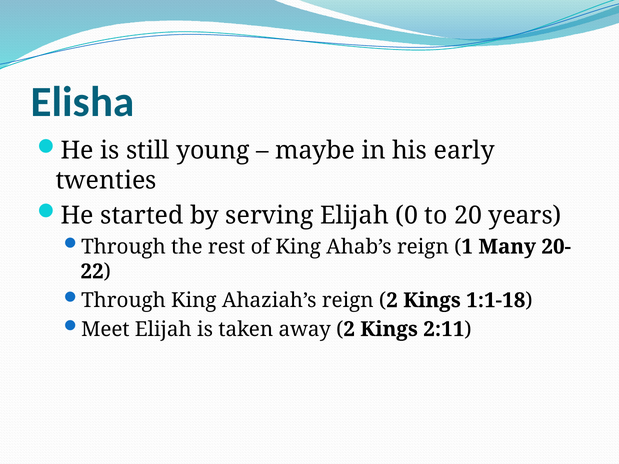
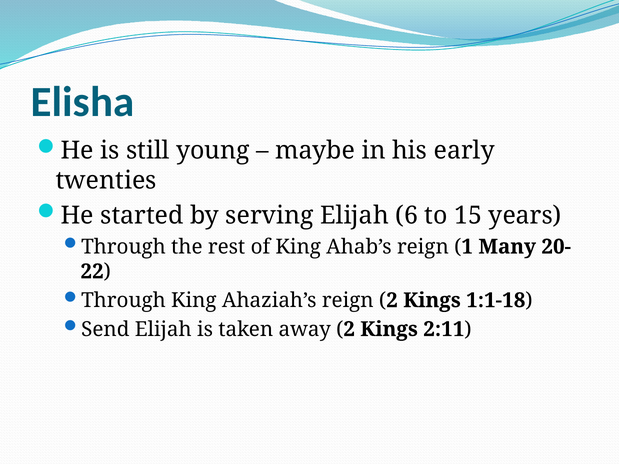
0: 0 -> 6 (407, 216)
20: 20 -> 15 (468, 216)
Meet: Meet -> Send (105, 329)
